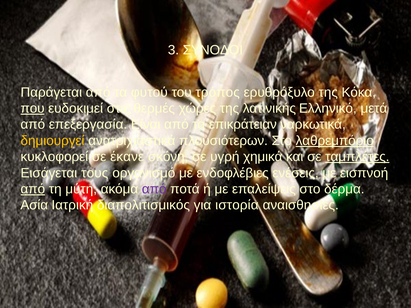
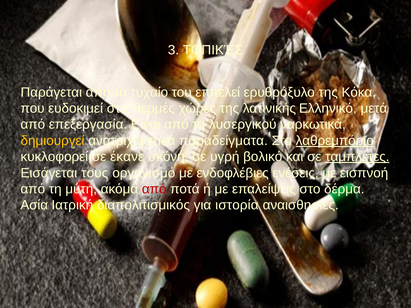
ΣΥΝΟΔΟΙ: ΣΥΝΟΔΟΙ -> ΤΟΠΙΚΈΣ (213, 50)
φυτού: φυτού -> τυχαίο (149, 92)
τρόπος: τρόπος -> επιτελεί (218, 92)
που underline: present -> none (33, 108)
επικράτειαν: επικράτειαν -> λυσεργικού (243, 125)
πλουσιότερων: πλουσιότερων -> παραδείγματα (223, 141)
χημικά: χημικά -> βολικό (263, 157)
από underline: present -> none (33, 189)
από colour: purple -> red (154, 189)
